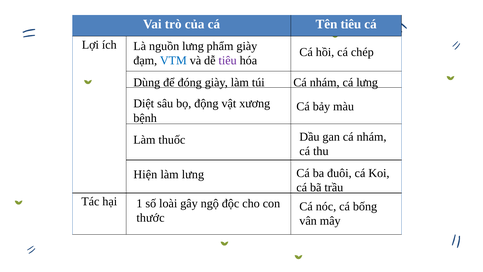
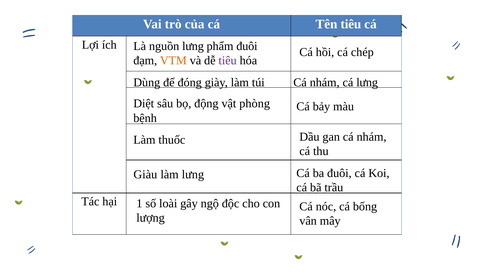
phẩm giày: giày -> đuôi (247, 46)
VTM colour: blue -> orange (173, 61)
xương: xương -> phòng (255, 103)
Hiện: Hiện -> Giàu (145, 174)
thước: thước -> lượng (151, 218)
